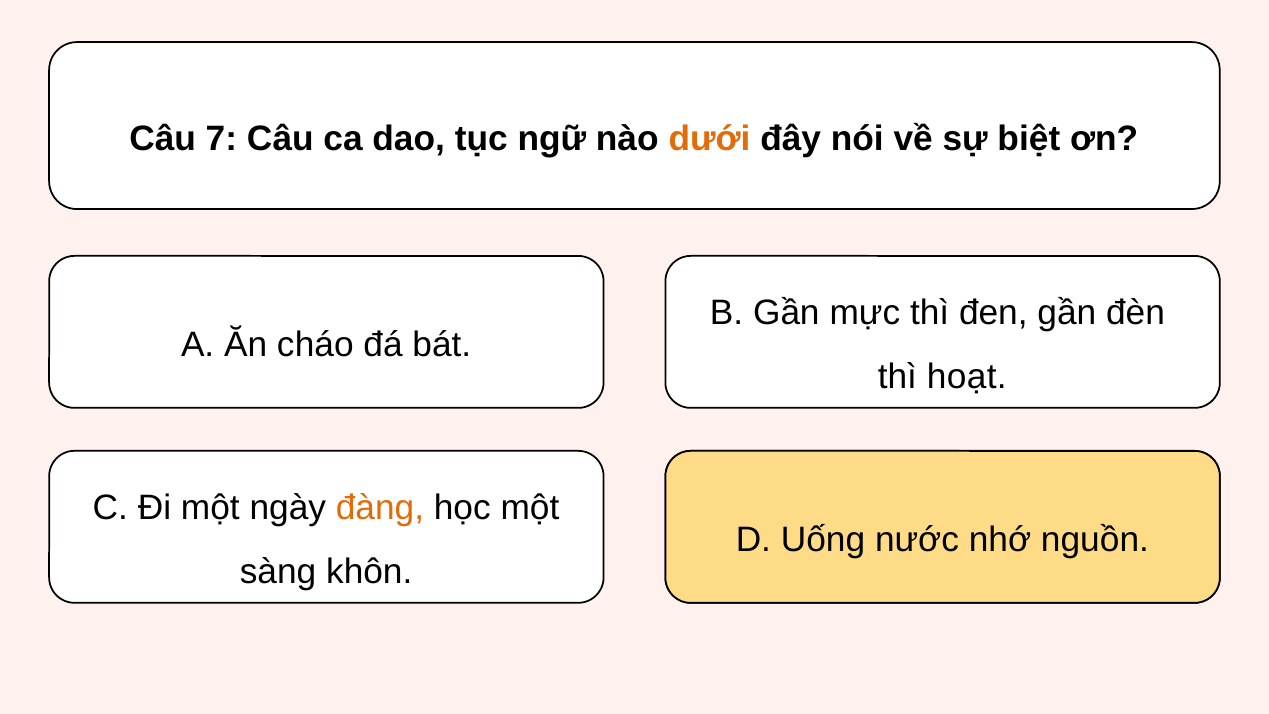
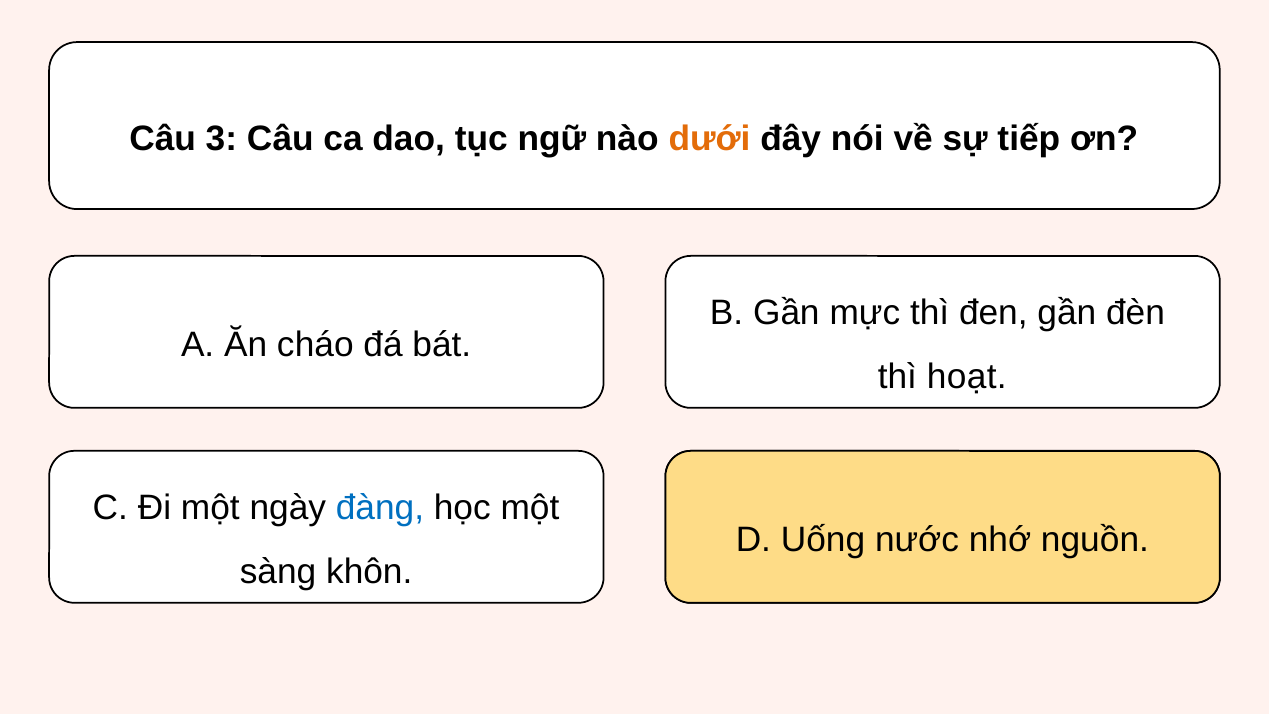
7: 7 -> 3 (221, 139)
biệt: biệt -> tiếp (1029, 139)
đàng colour: orange -> blue (380, 508)
